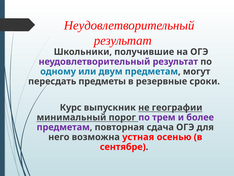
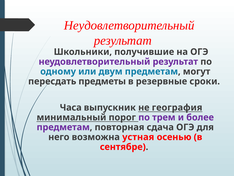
Курс: Курс -> Часа (71, 107)
географии: географии -> география (177, 107)
